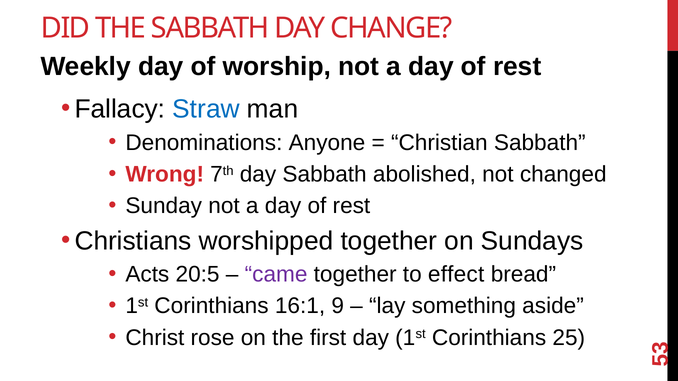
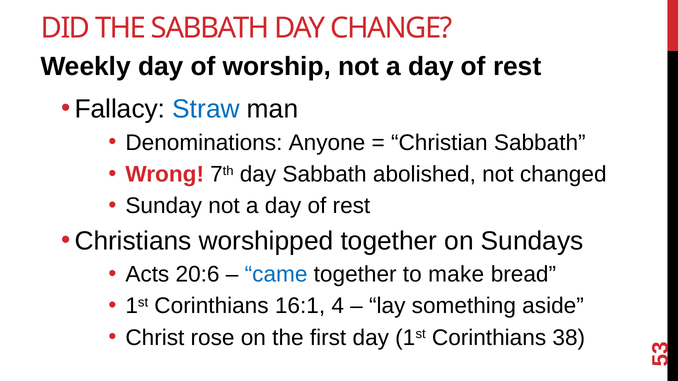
20:5: 20:5 -> 20:6 (198, 275)
came colour: purple -> blue (276, 275)
effect: effect -> make (456, 275)
9: 9 -> 4 (338, 306)
25: 25 -> 38 (569, 338)
